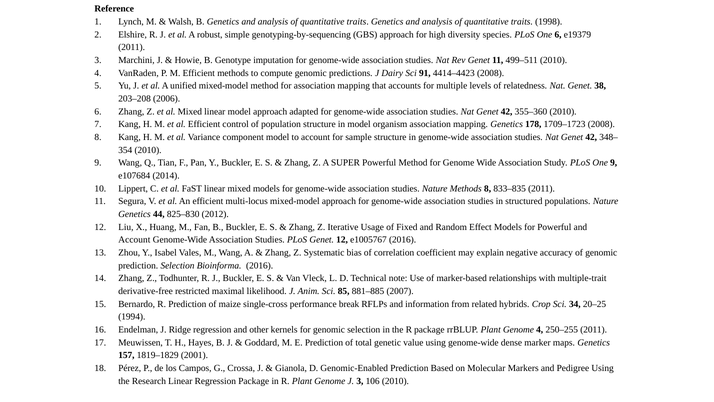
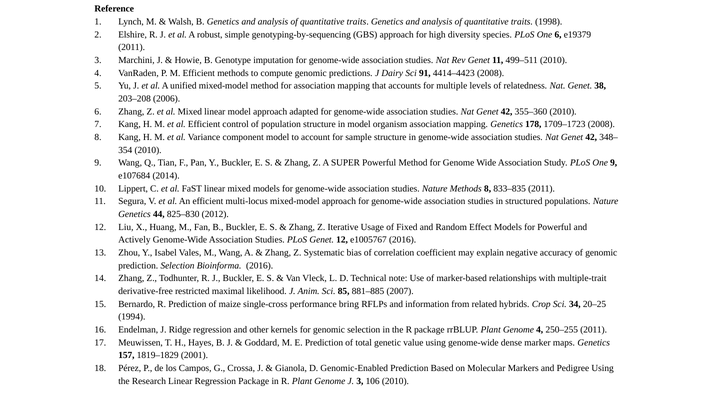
Account: Account -> Actively (134, 240)
break: break -> bring (349, 304)
